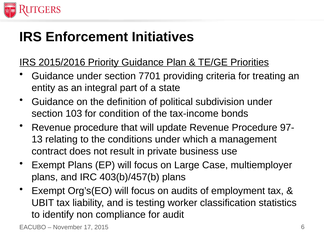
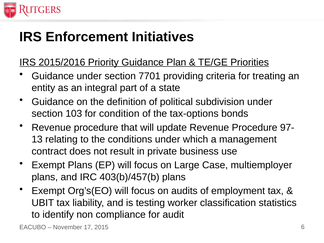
tax-income: tax-income -> tax-options (194, 114)
